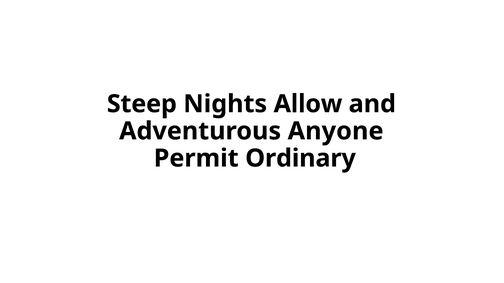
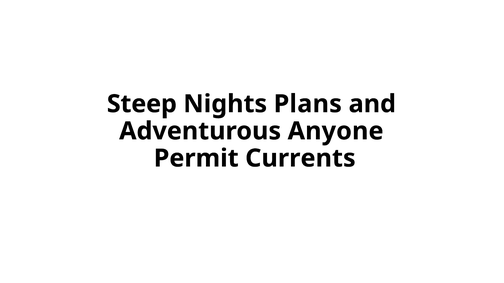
Allow: Allow -> Plans (308, 104)
Ordinary: Ordinary -> Currents (300, 159)
